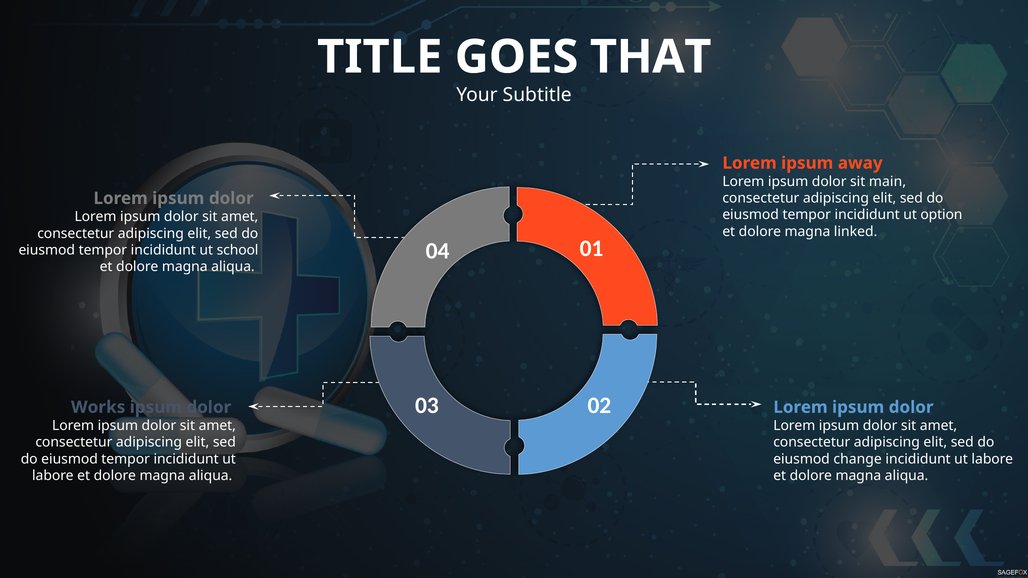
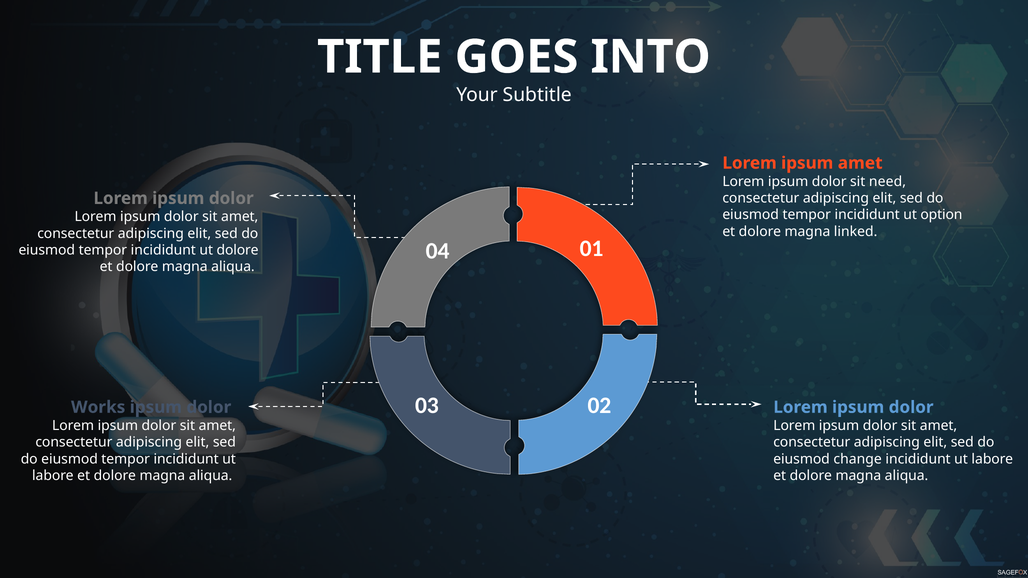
THAT: THAT -> INTO (651, 57)
ipsum away: away -> amet (860, 163)
main: main -> need (888, 182)
ut school: school -> dolore (238, 250)
